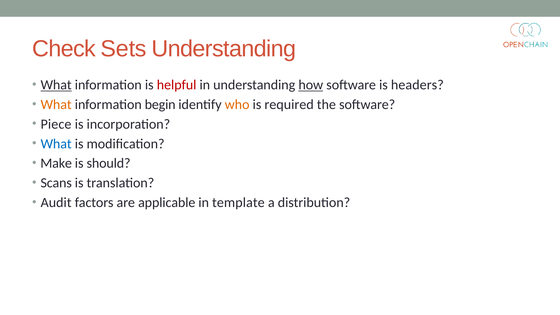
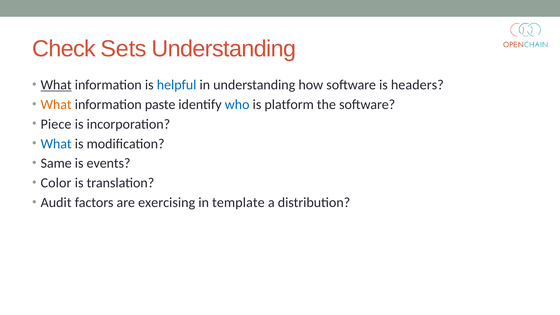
helpful colour: red -> blue (177, 85)
how underline: present -> none (311, 85)
begin: begin -> paste (160, 105)
who colour: orange -> blue (237, 105)
required: required -> platform (289, 105)
Make: Make -> Same (56, 163)
should: should -> events (109, 163)
Scans: Scans -> Color (56, 183)
applicable: applicable -> exercising (167, 203)
